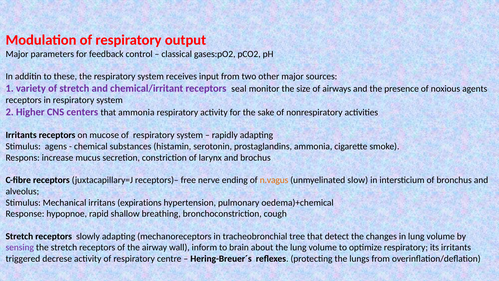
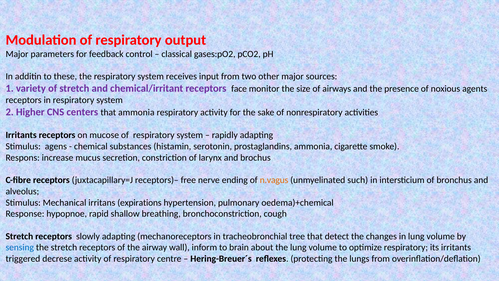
seal: seal -> face (239, 89)
slow: slow -> such (358, 180)
sensing colour: purple -> blue (20, 247)
